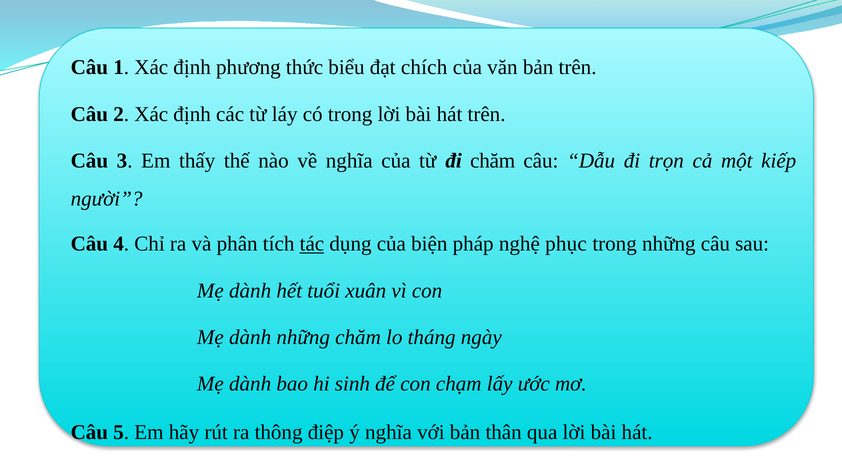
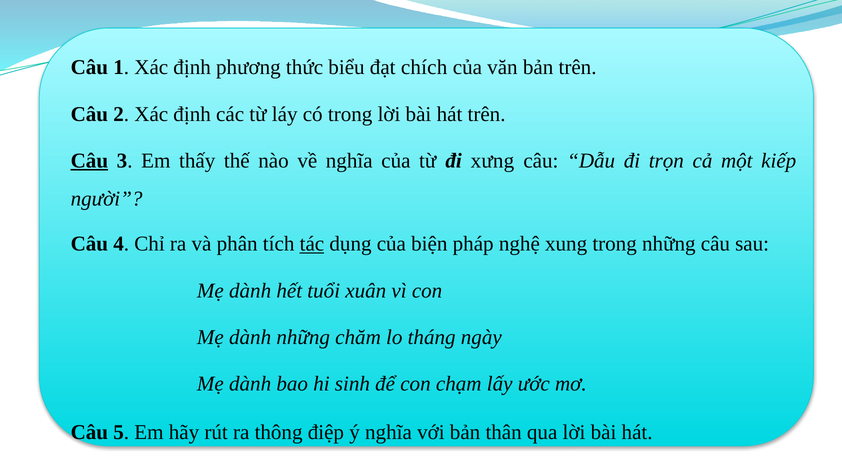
Câu underline: none -> present (89, 161)
đi chăm: chăm -> xưng (492, 161)
phục: phục -> xung (566, 244)
